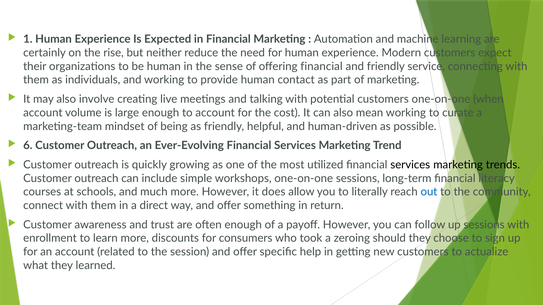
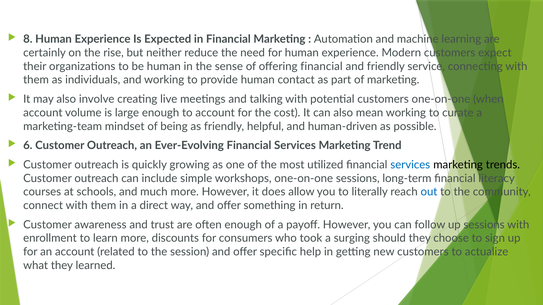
1: 1 -> 8 (28, 39)
services colour: black -> blue (410, 165)
zeroing: zeroing -> surging (352, 239)
